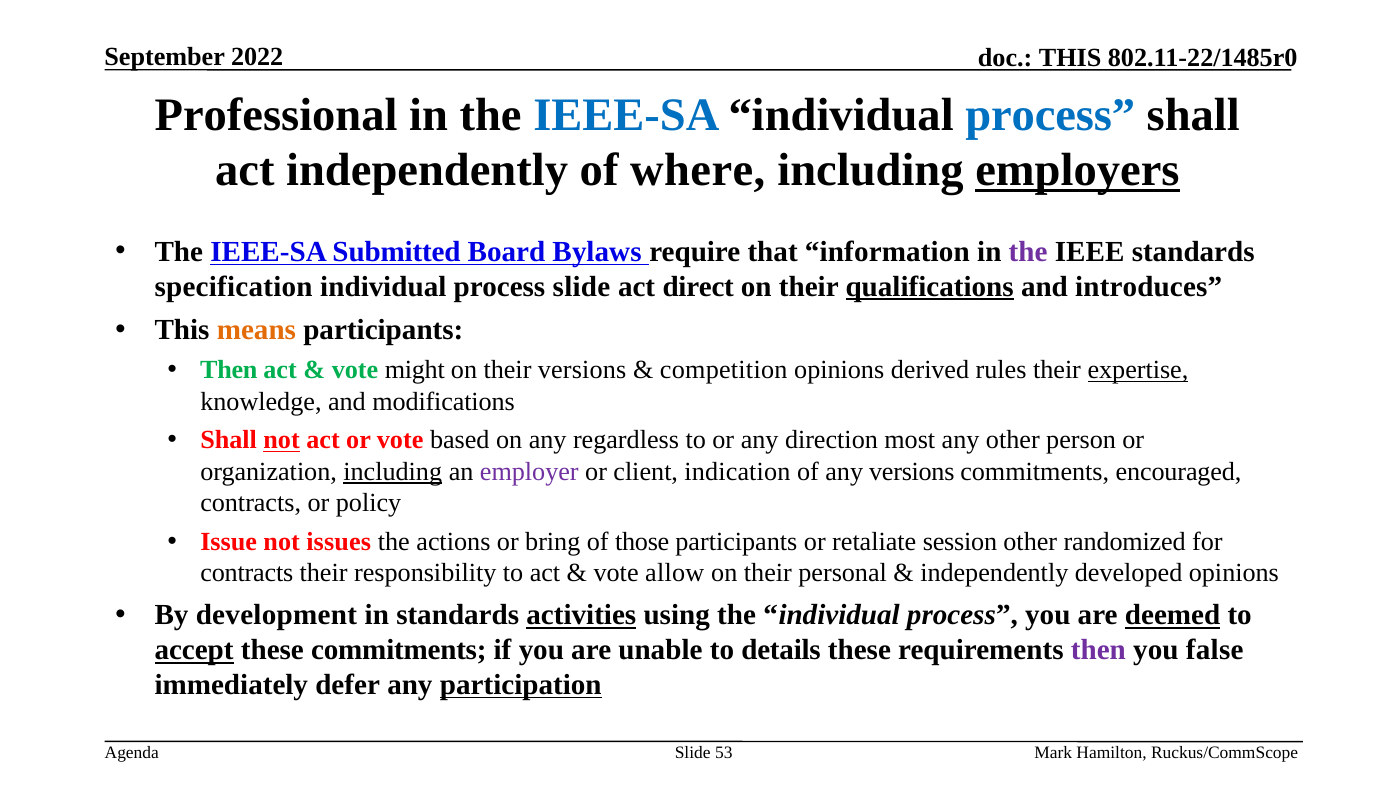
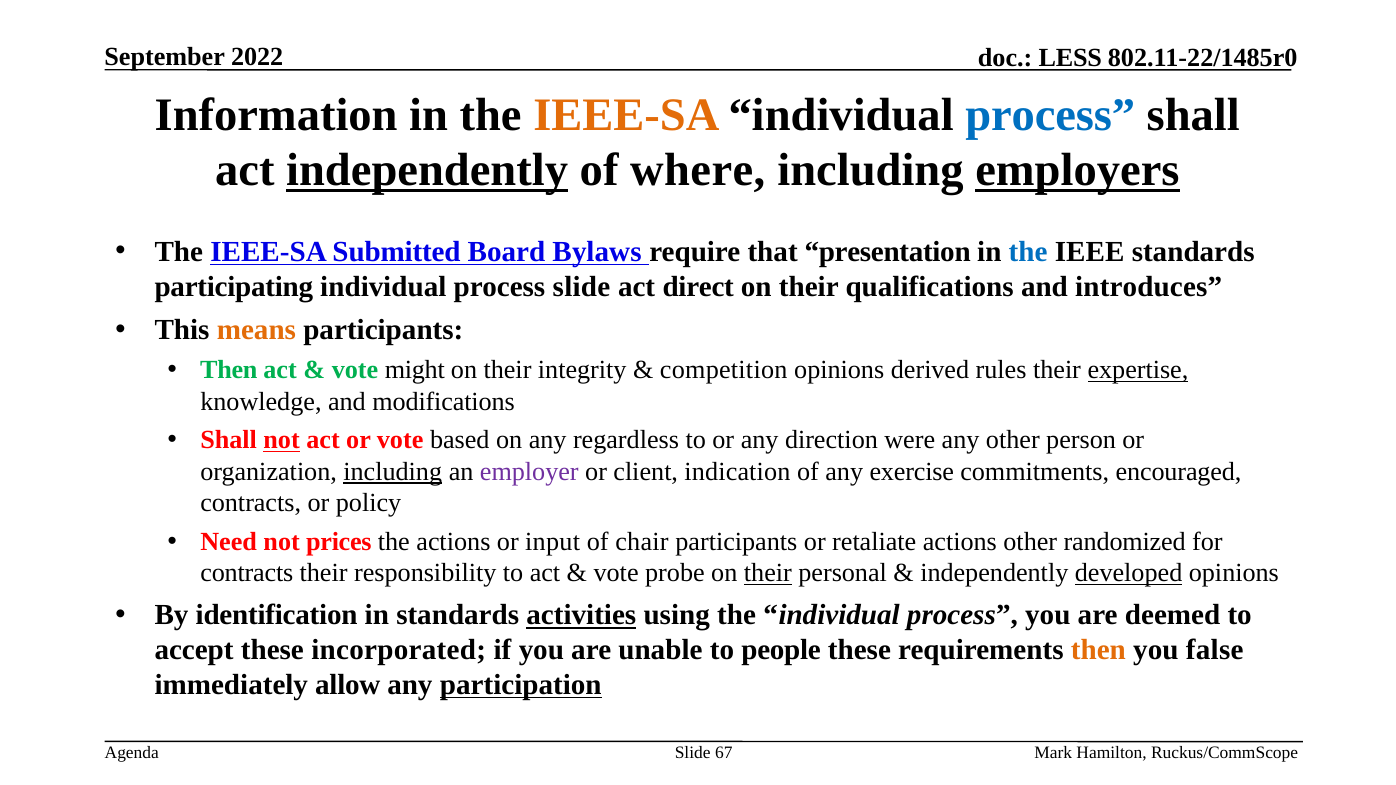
THIS: THIS -> LESS (1070, 58)
Professional: Professional -> Information (276, 115)
IEEE-SA colour: blue -> orange (626, 115)
independently underline: none -> present (427, 171)
information: information -> presentation (888, 252)
the colour: purple -> blue (1028, 252)
specification: specification -> participating (234, 287)
qualifications underline: present -> none (930, 287)
their versions: versions -> integrity (582, 370)
most: most -> were (910, 440)
any versions: versions -> exercise (912, 472)
Issue: Issue -> Need (229, 542)
issues: issues -> prices (339, 542)
bring: bring -> input (553, 542)
those: those -> chair (642, 542)
retaliate session: session -> actions (960, 542)
allow: allow -> probe (675, 573)
their underline: none -> present (768, 573)
developed underline: none -> present (1129, 573)
development: development -> identification (277, 615)
deemed underline: present -> none (1173, 615)
accept underline: present -> none (194, 650)
these commitments: commitments -> incorporated (399, 650)
details: details -> people (781, 650)
then colour: purple -> orange (1098, 650)
defer: defer -> allow (348, 685)
53: 53 -> 67 (724, 753)
